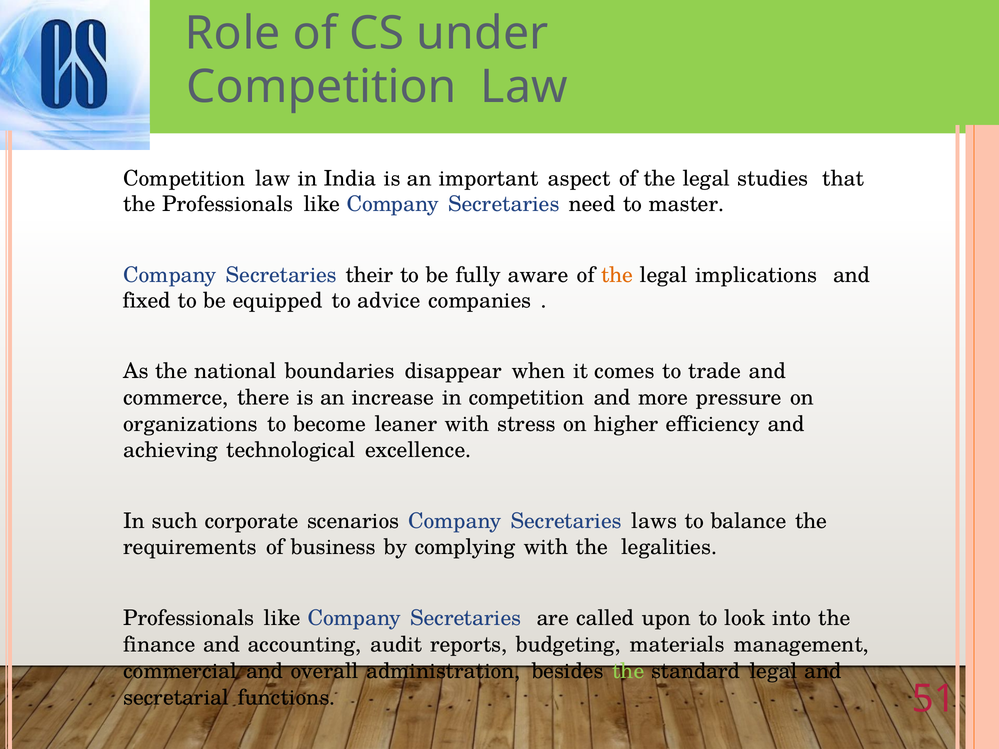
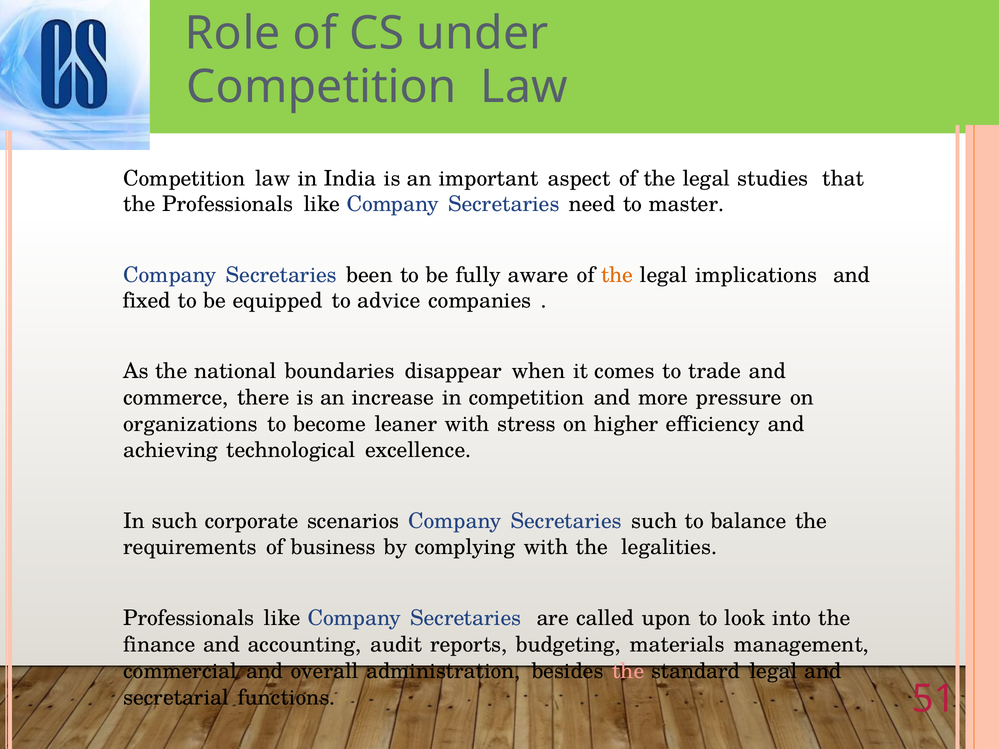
their: their -> been (369, 275)
Secretaries laws: laws -> such (654, 521)
the colour: light green -> pink (628, 671)
